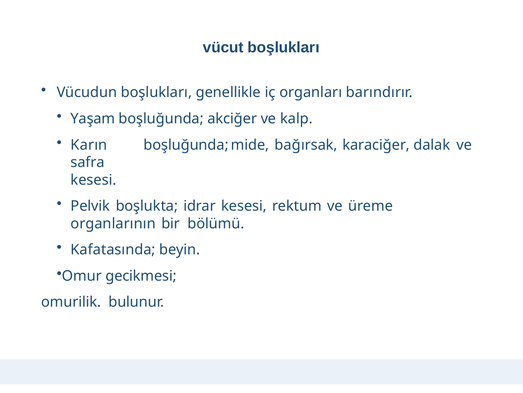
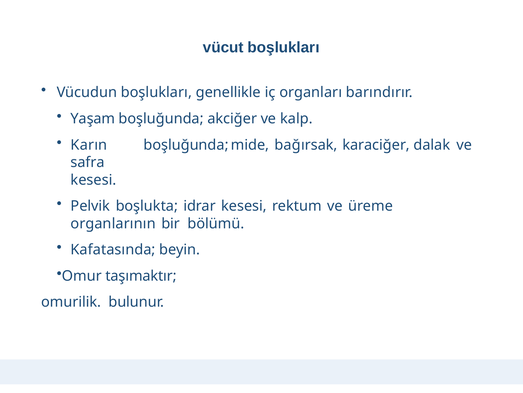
gecikmesi: gecikmesi -> taşımaktır (141, 275)
